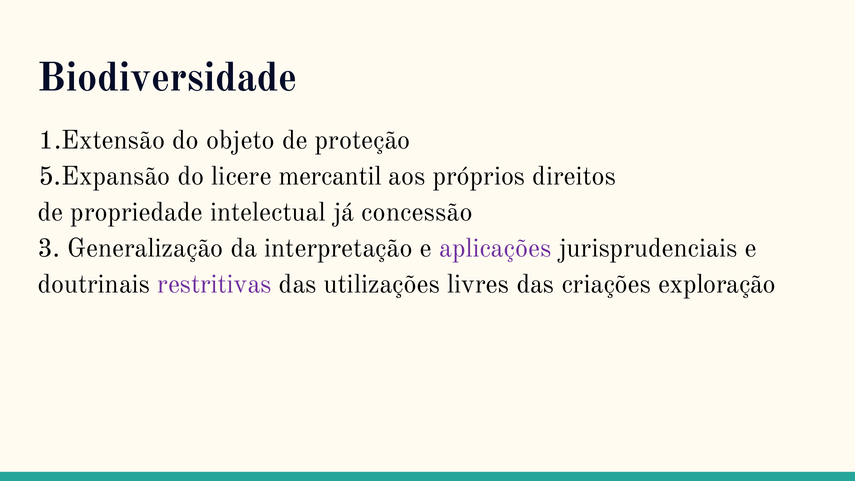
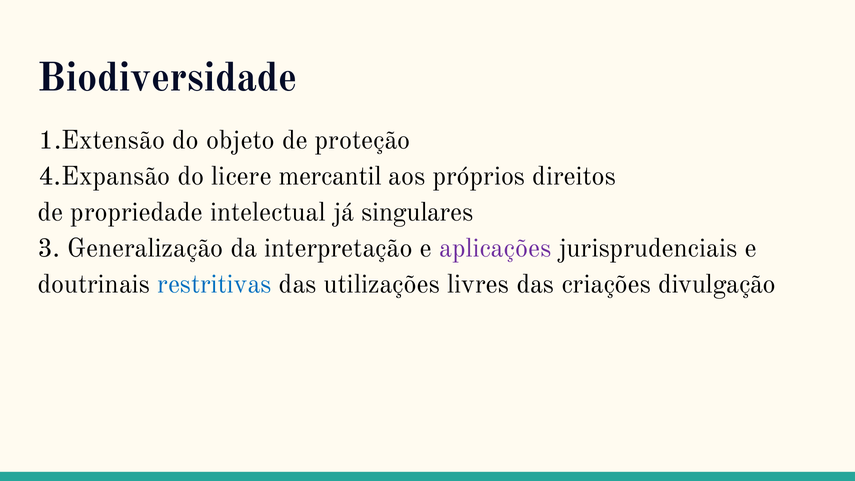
5.Expansão: 5.Expansão -> 4.Expansão (105, 176)
concessão: concessão -> singulares (417, 212)
restritivas colour: purple -> blue (215, 284)
exploração: exploração -> divulgação (717, 284)
